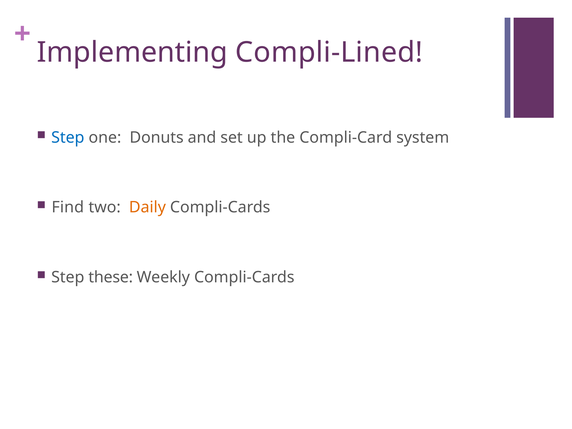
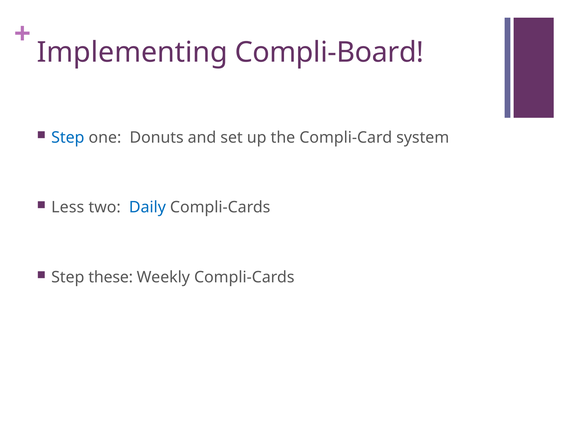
Compli-Lined: Compli-Lined -> Compli-Board (329, 52)
Find: Find -> Less (68, 207)
Daily colour: orange -> blue (147, 207)
